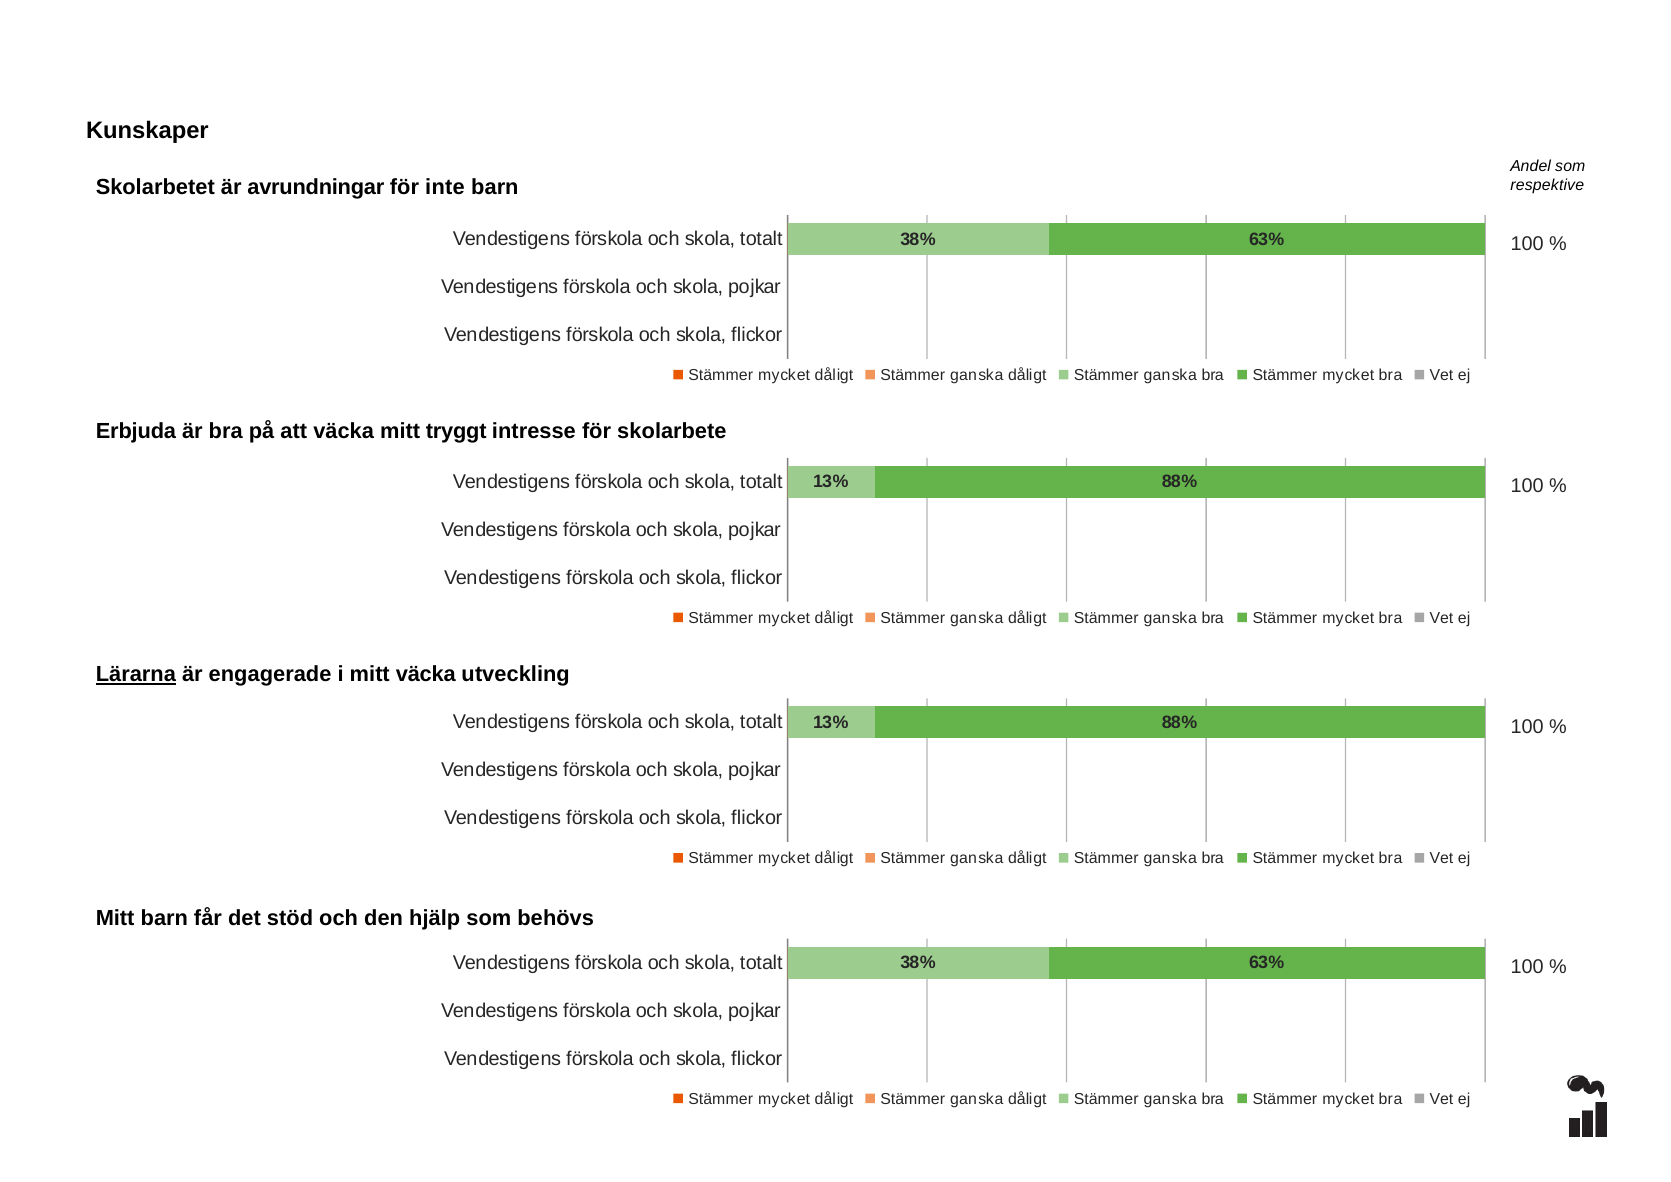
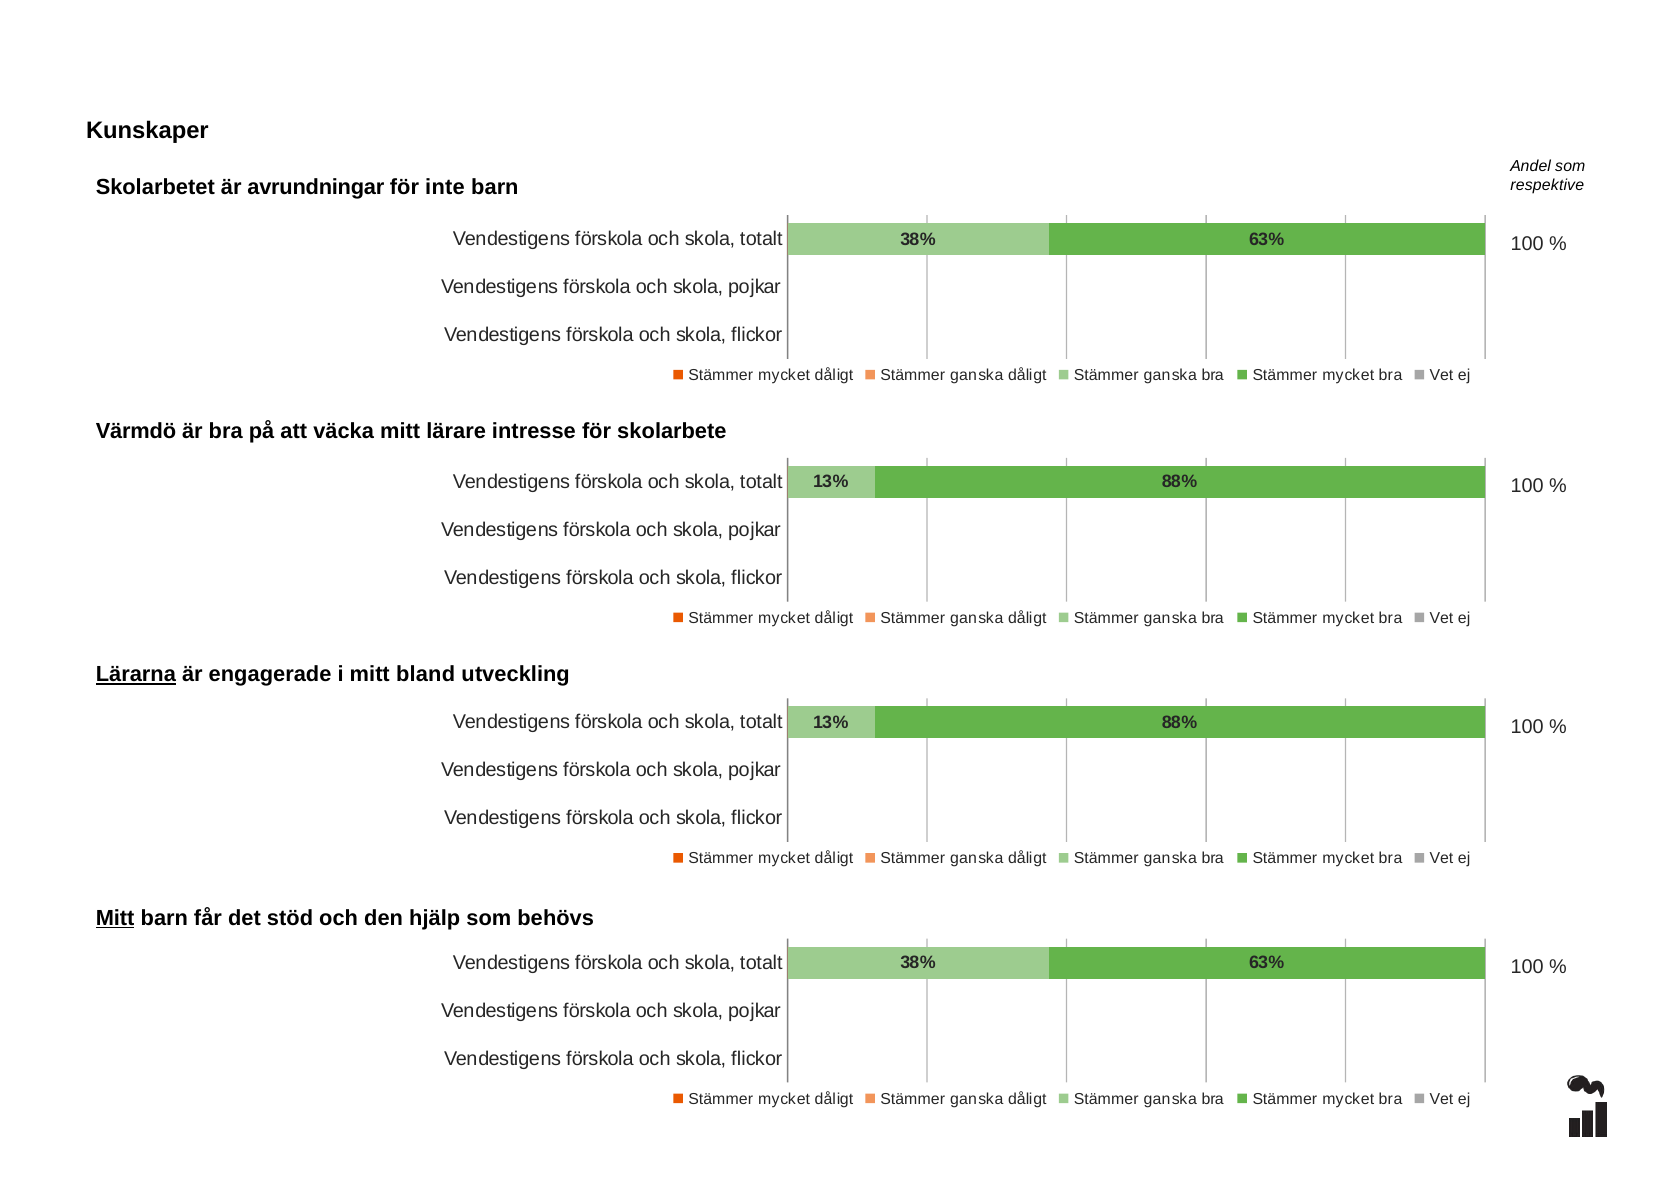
Erbjuda: Erbjuda -> Värmdö (136, 431)
tryggt: tryggt -> lärare (456, 431)
mitt väcka: väcka -> bland (426, 674)
Mitt underline: none -> present (115, 918)
